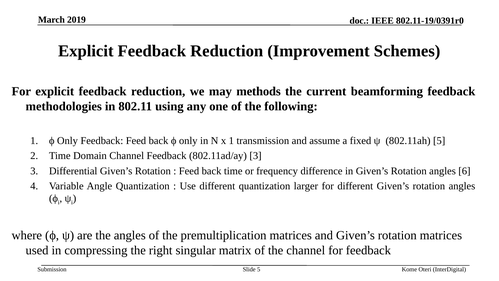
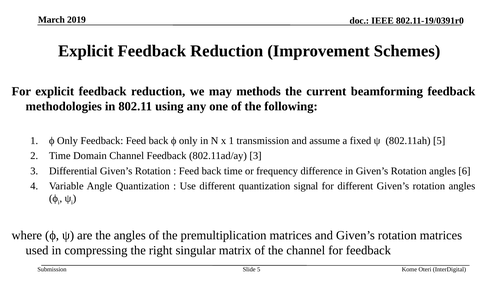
larger: larger -> signal (306, 186)
